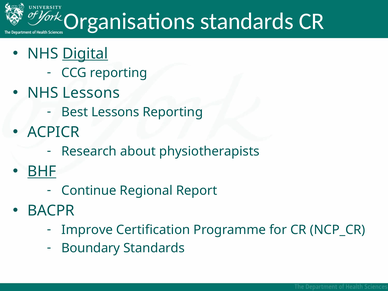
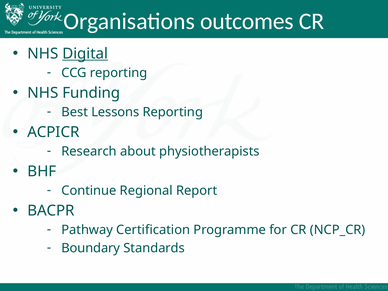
Organisations standards: standards -> outcomes (247, 21)
NHS Lessons: Lessons -> Funding (91, 93)
BHF underline: present -> none (42, 171)
Improve: Improve -> Pathway (87, 230)
